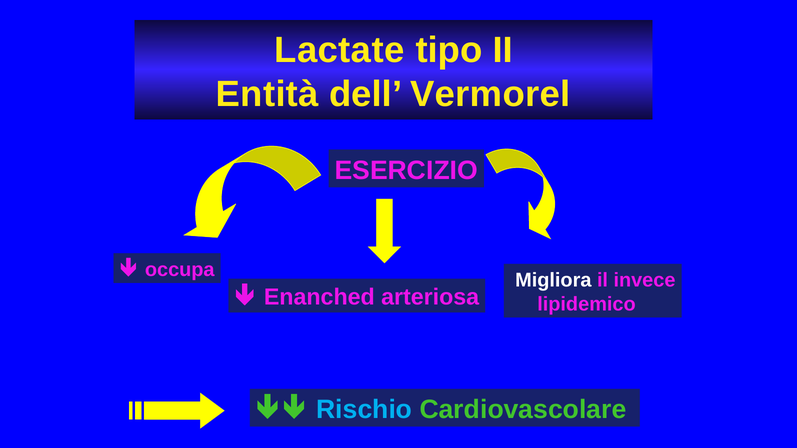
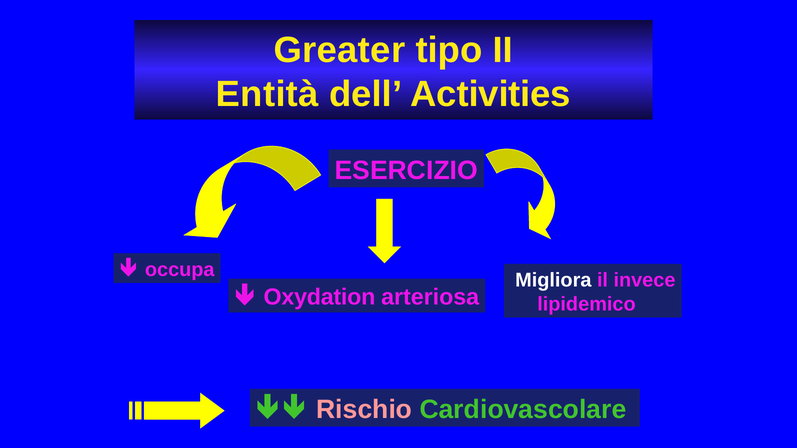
Lactate: Lactate -> Greater (339, 50)
Vermorel: Vermorel -> Activities (491, 94)
Enanched: Enanched -> Oxydation (319, 297)
Rischio colour: light blue -> pink (364, 410)
